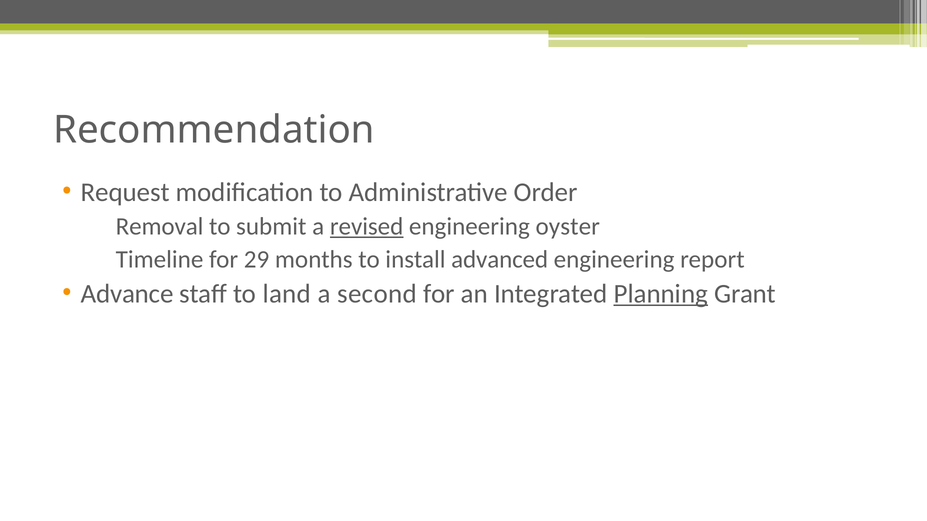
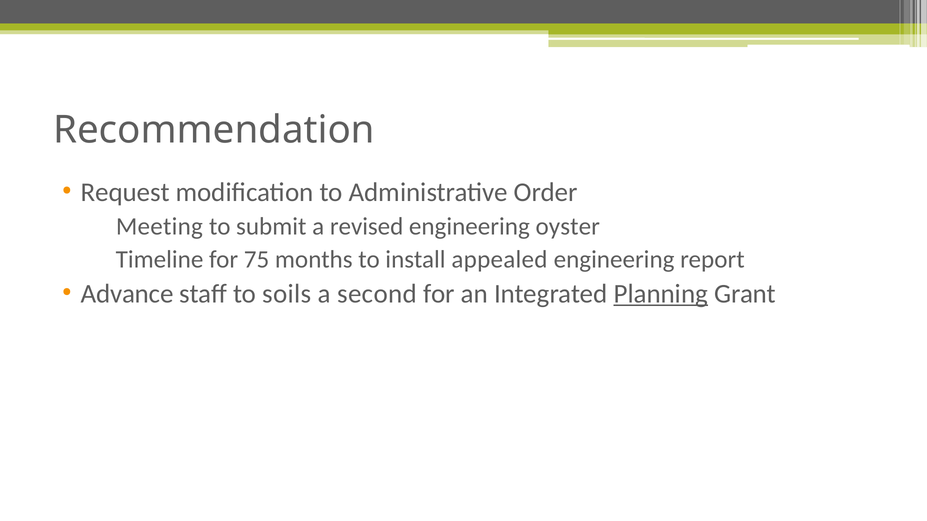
Removal: Removal -> Meeting (159, 227)
revised underline: present -> none (367, 227)
29: 29 -> 75 (257, 260)
advanced: advanced -> appealed (499, 260)
land: land -> soils (287, 294)
